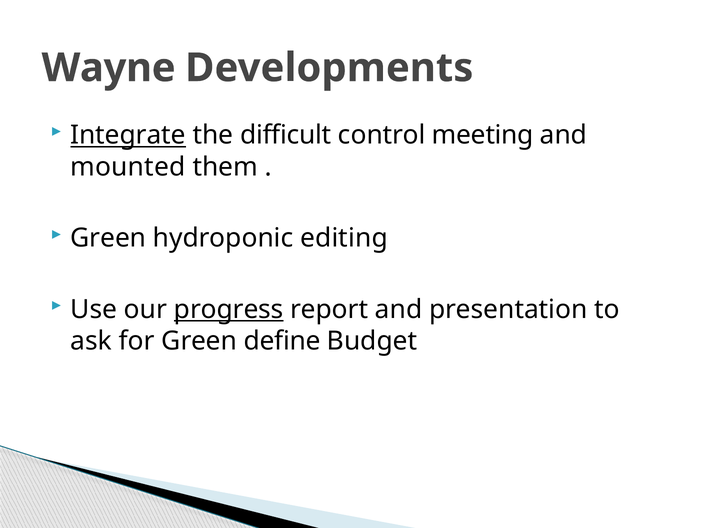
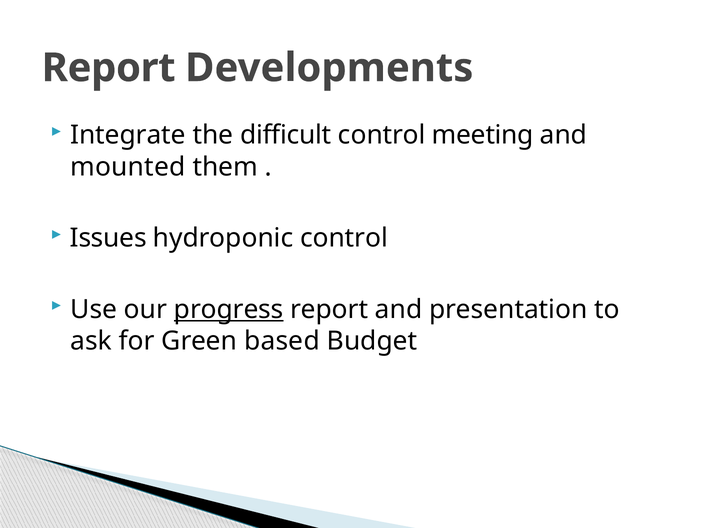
Wayne: Wayne -> Report (109, 68)
Integrate underline: present -> none (128, 135)
Green: Green -> Issues (108, 238)
hydroponic editing: editing -> control (344, 238)
define: define -> based (282, 341)
